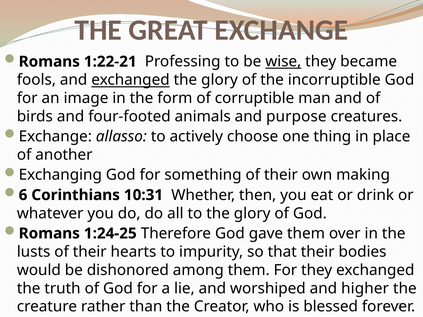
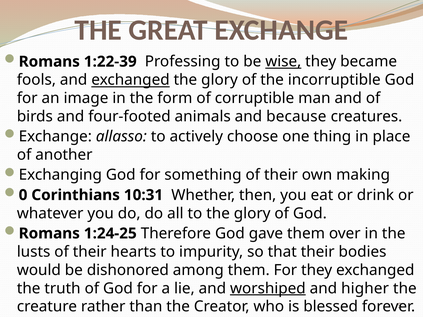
1:22-21: 1:22-21 -> 1:22-39 (110, 62)
purpose: purpose -> because (296, 117)
6: 6 -> 0 (23, 195)
worshiped underline: none -> present (268, 289)
